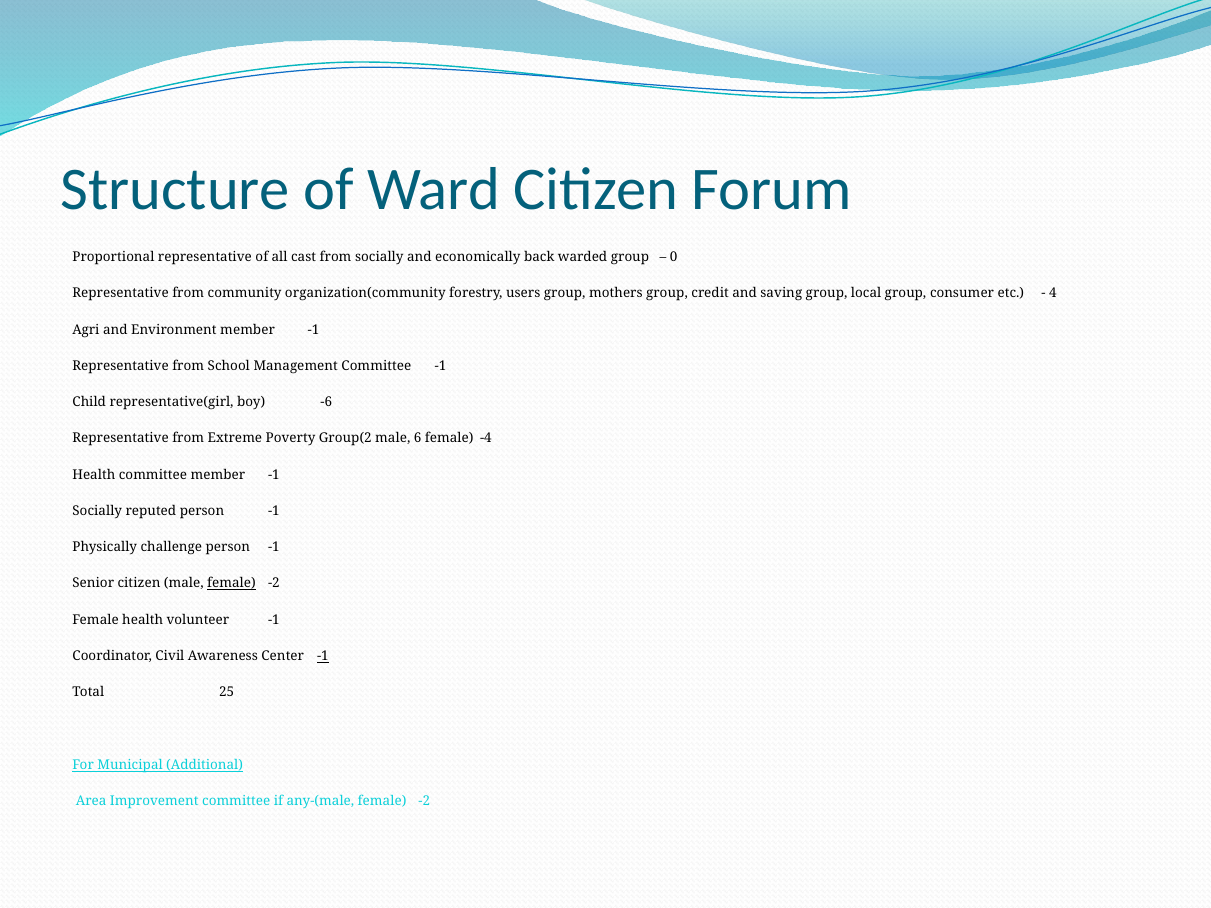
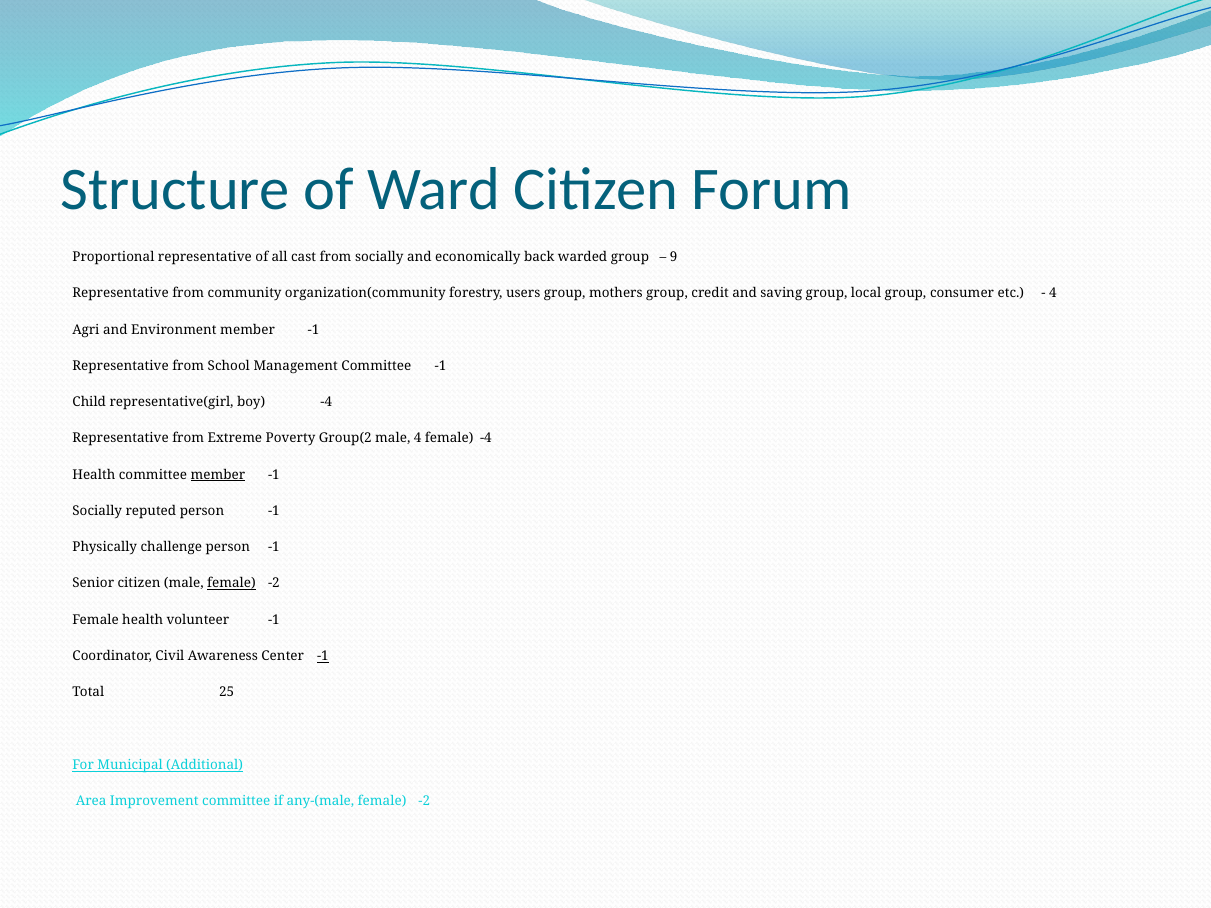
0: 0 -> 9 (674, 257)
boy -6: -6 -> -4 (326, 402)
male 6: 6 -> 4 (418, 439)
member underline: none -> present (218, 475)
